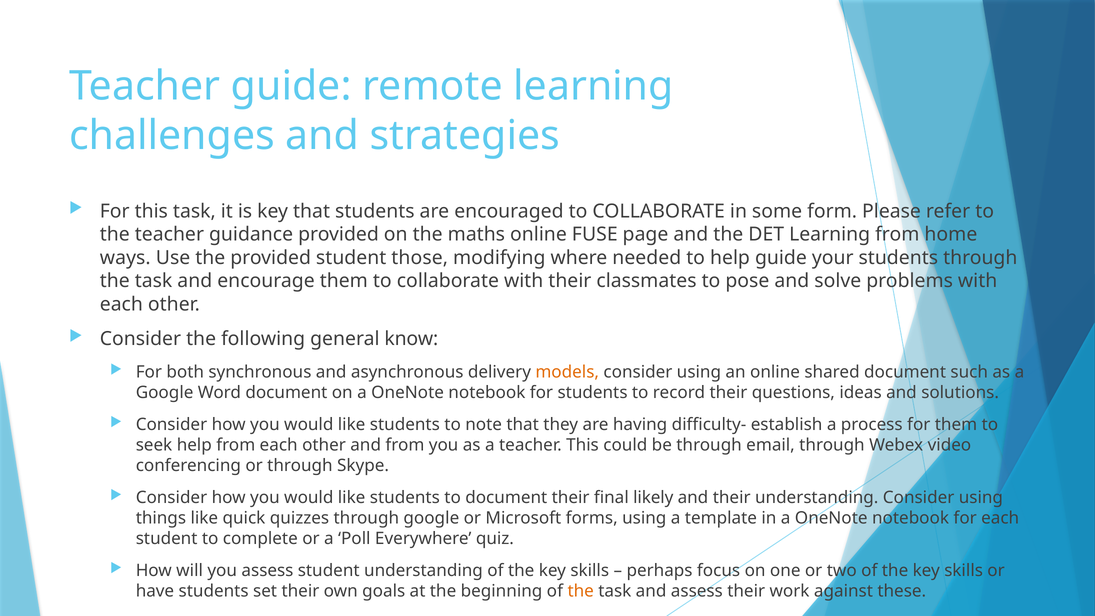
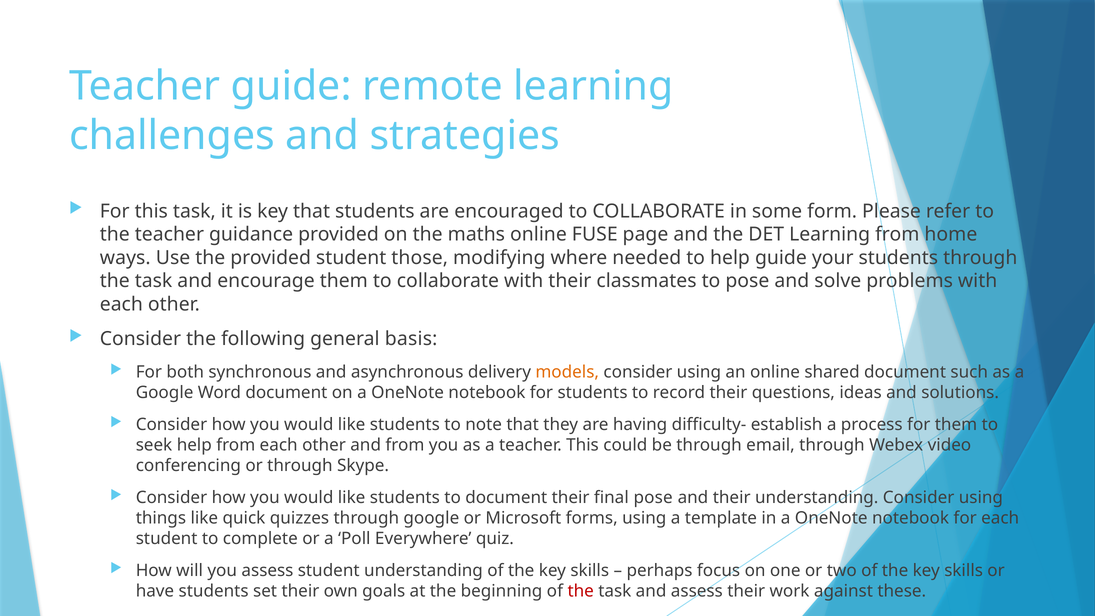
know: know -> basis (411, 339)
final likely: likely -> pose (653, 498)
the colour: orange -> red (581, 591)
